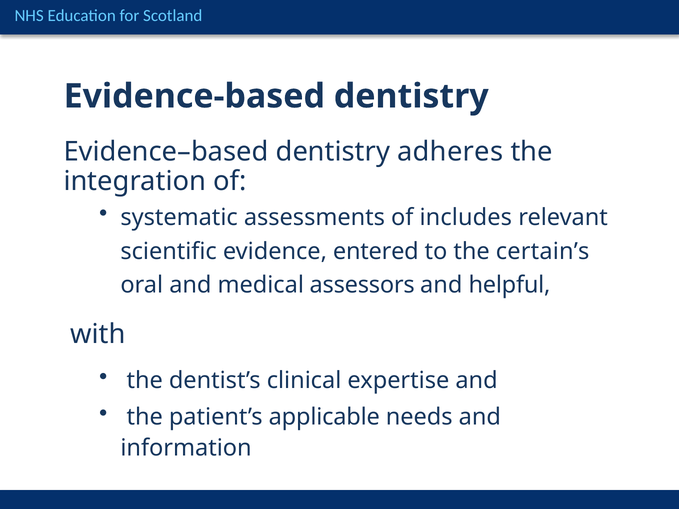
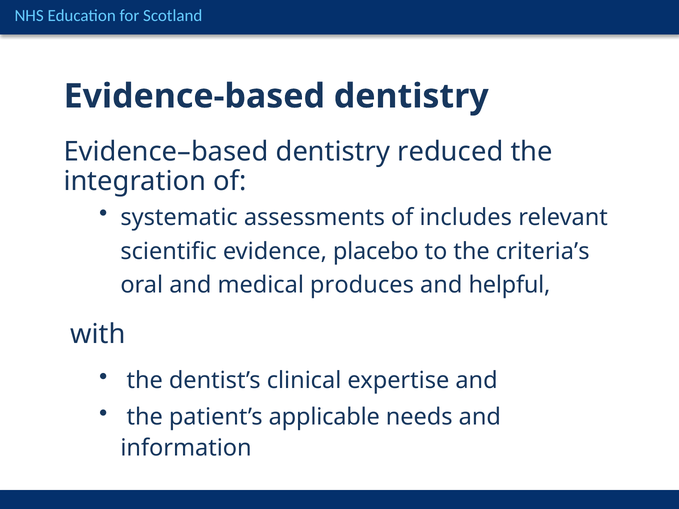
adheres: adheres -> reduced (450, 152)
entered: entered -> placebo (376, 251)
certain’s: certain’s -> criteria’s (543, 251)
assessors: assessors -> produces (362, 285)
